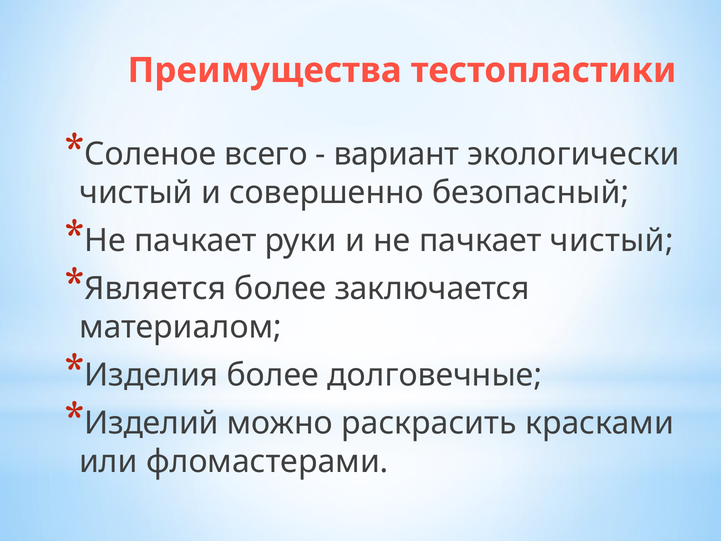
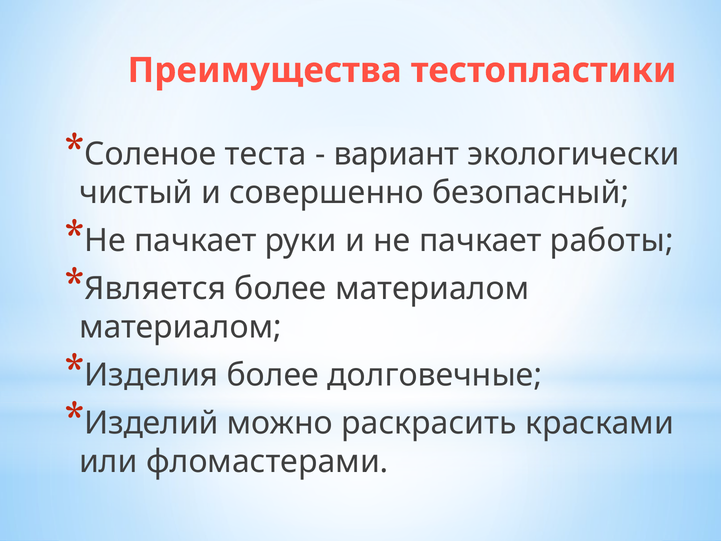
всего: всего -> теста (266, 154)
пачкает чистый: чистый -> работы (612, 240)
более заключается: заключается -> материалом (432, 288)
